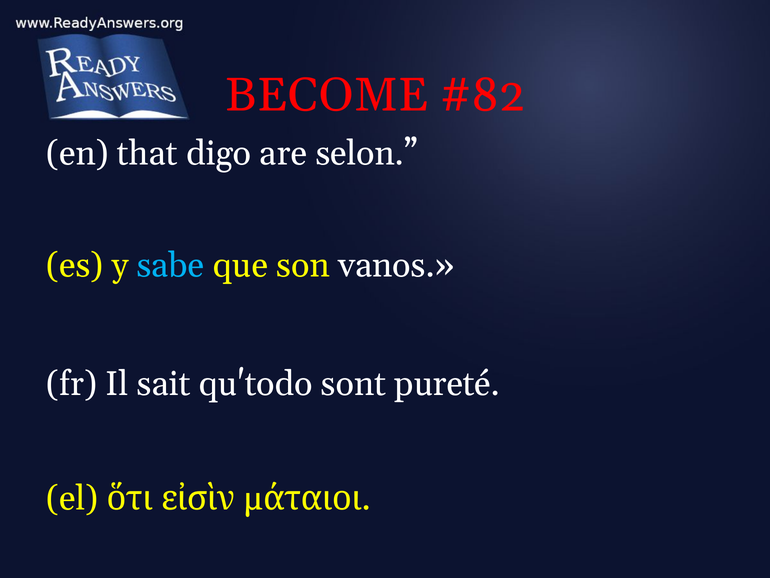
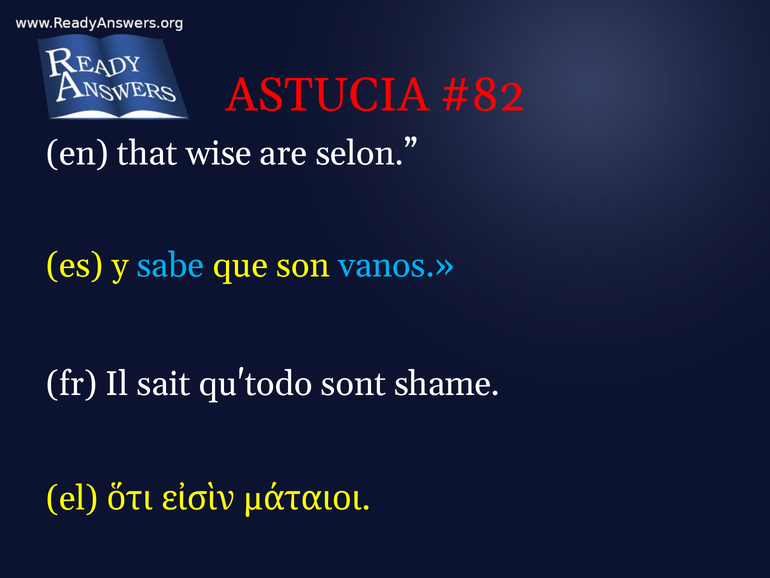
BECOME: BECOME -> ASTUCIA (328, 95)
digo: digo -> wise (219, 153)
vanos colour: white -> light blue (396, 265)
pureté: pureté -> shame (447, 384)
